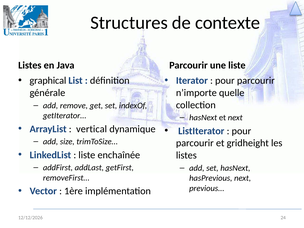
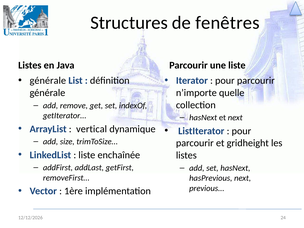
contexte: contexte -> fenêtres (227, 23)
graphical: graphical -> générale (48, 81)
